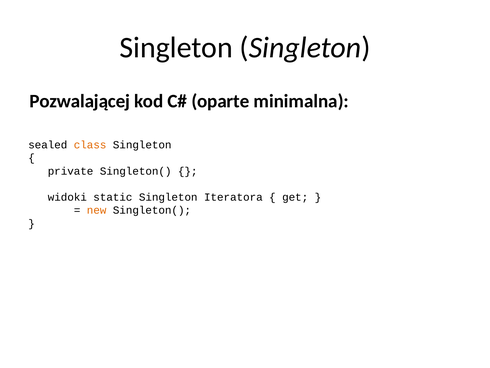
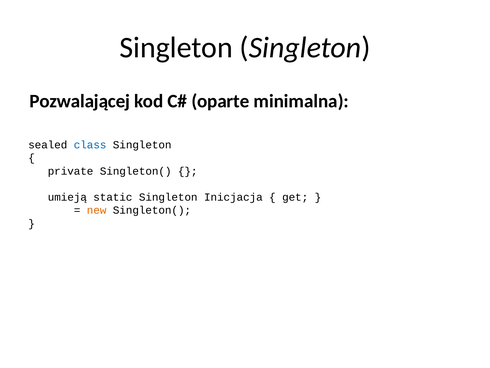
class colour: orange -> blue (90, 145)
widoki: widoki -> umieją (67, 197)
Iteratora: Iteratora -> Inicjacja (233, 197)
